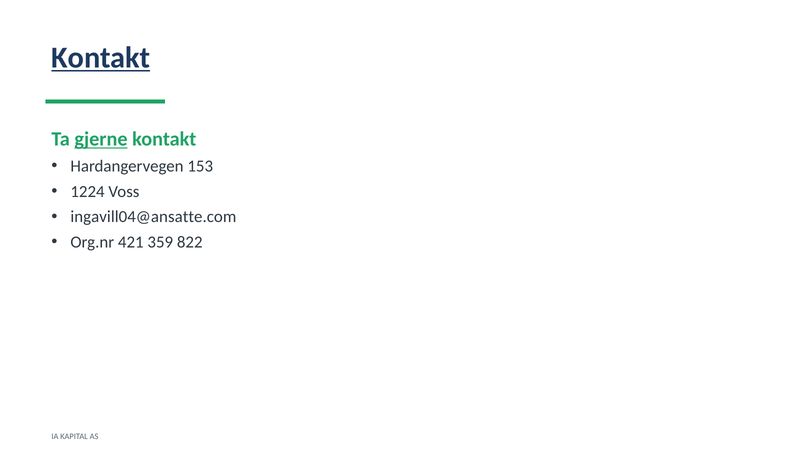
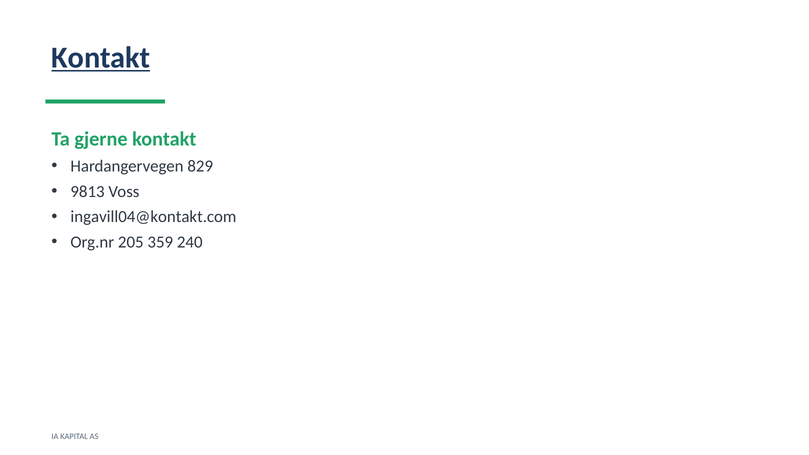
gjerne underline: present -> none (101, 139)
153: 153 -> 829 (200, 166)
1224: 1224 -> 9813 (88, 192)
ingavill04@ansatte.com: ingavill04@ansatte.com -> ingavill04@kontakt.com (153, 217)
421: 421 -> 205 (131, 242)
822: 822 -> 240 (190, 242)
